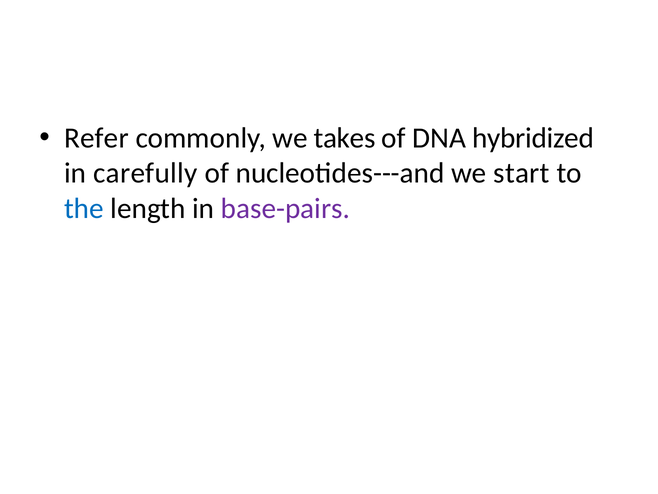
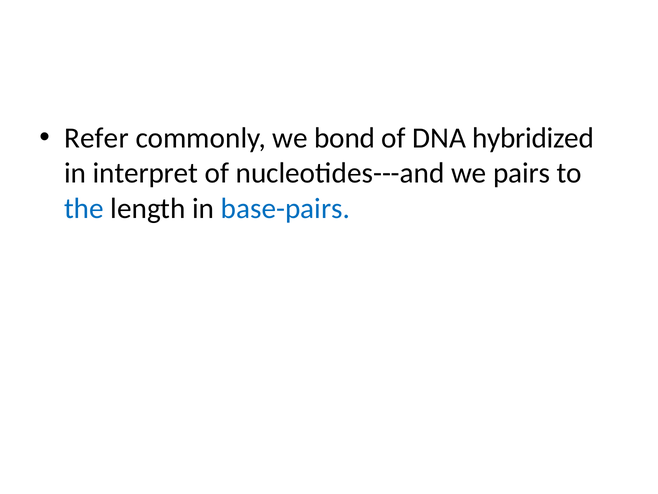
takes: takes -> bond (345, 138)
carefully: carefully -> interpret (145, 173)
start: start -> pairs (522, 173)
base-pairs colour: purple -> blue (285, 208)
